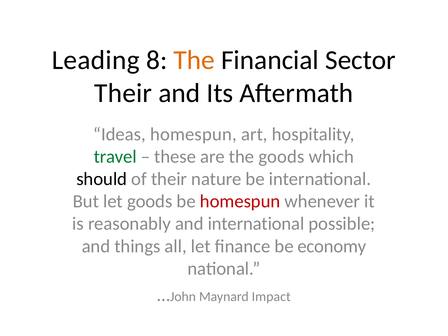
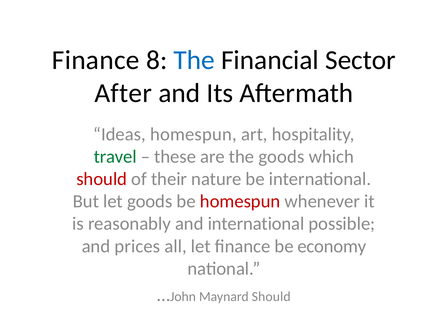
Leading: Leading -> Finance (96, 60)
The colour: orange -> blue (194, 60)
Their: Their -> After (123, 93)
should colour: black -> red (102, 179)
things: things -> prices (137, 246)
Maynard Impact: Impact -> Should (271, 297)
